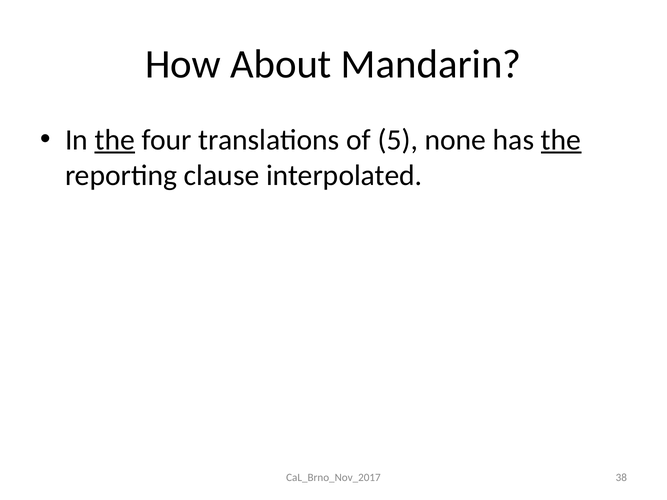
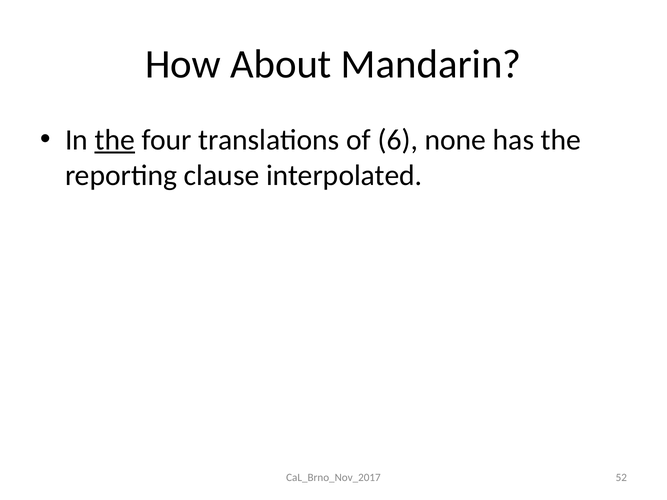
5: 5 -> 6 (398, 140)
the underline: present -> none (561, 140)
38: 38 -> 52 (621, 478)
